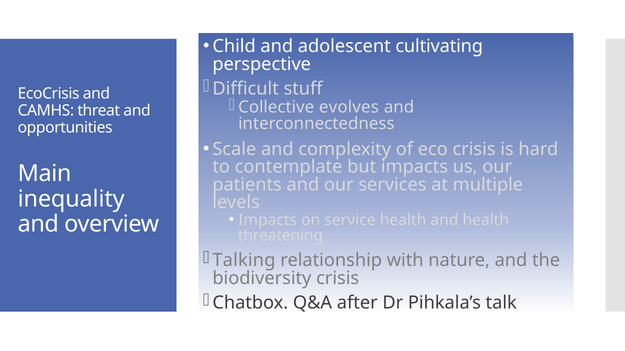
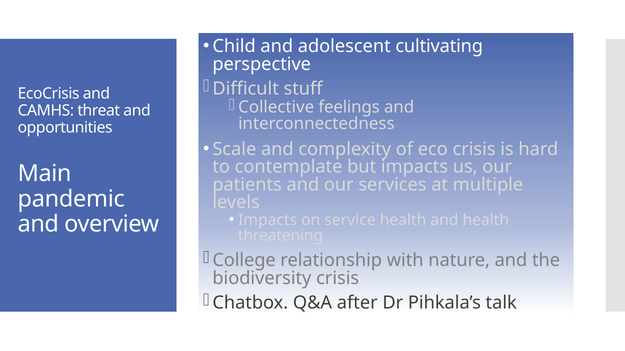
evolves: evolves -> feelings (349, 108)
inequality: inequality -> pandemic (71, 199)
Talking: Talking -> College (244, 261)
